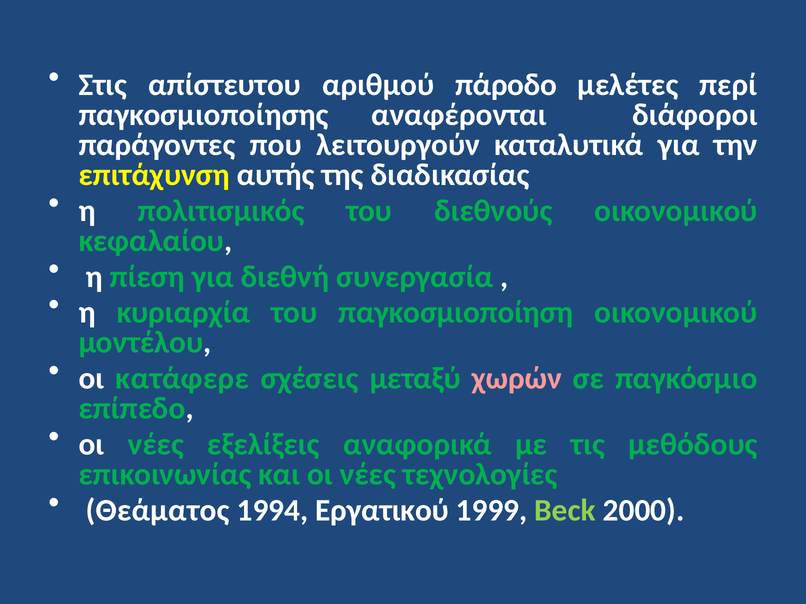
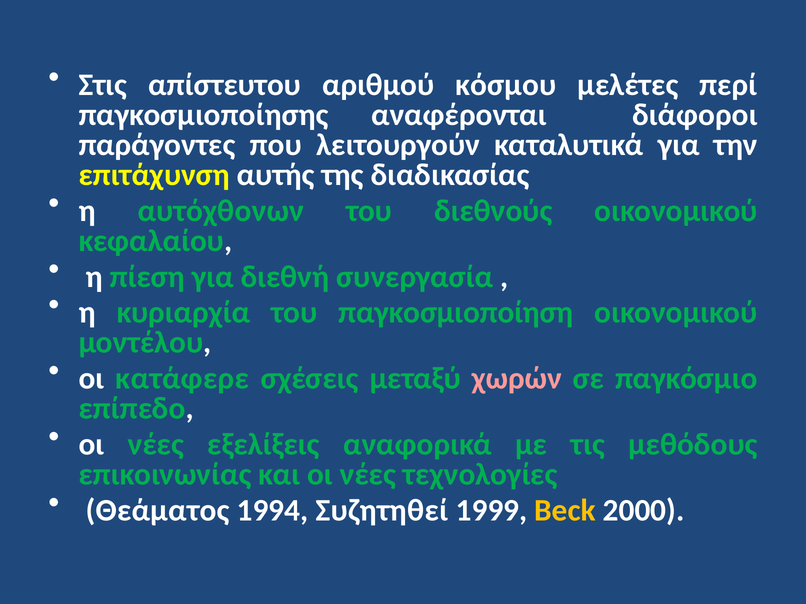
πάροδο: πάροδο -> κόσμου (506, 85)
πολιτισμικός: πολιτισμικός -> αυτόχθονων (221, 211)
Εργατικού: Εργατικού -> Συζητηθεί (382, 511)
Beck colour: light green -> yellow (565, 511)
